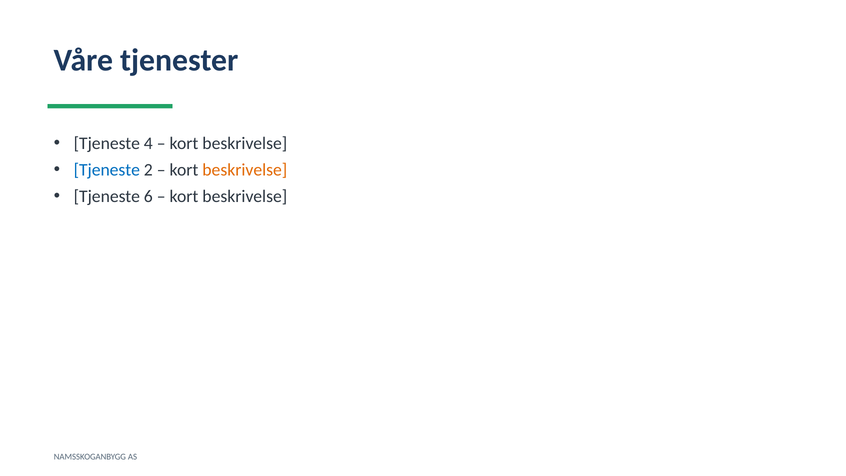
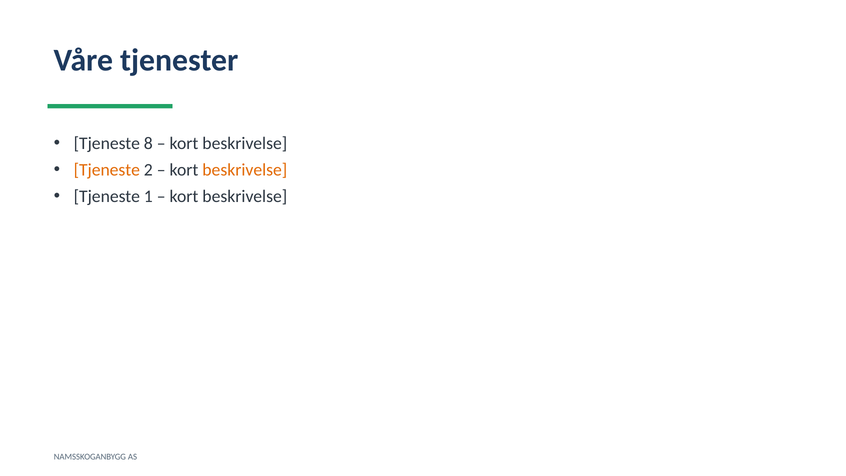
4: 4 -> 8 (148, 143)
Tjeneste colour: blue -> orange (107, 170)
6: 6 -> 1 (148, 196)
